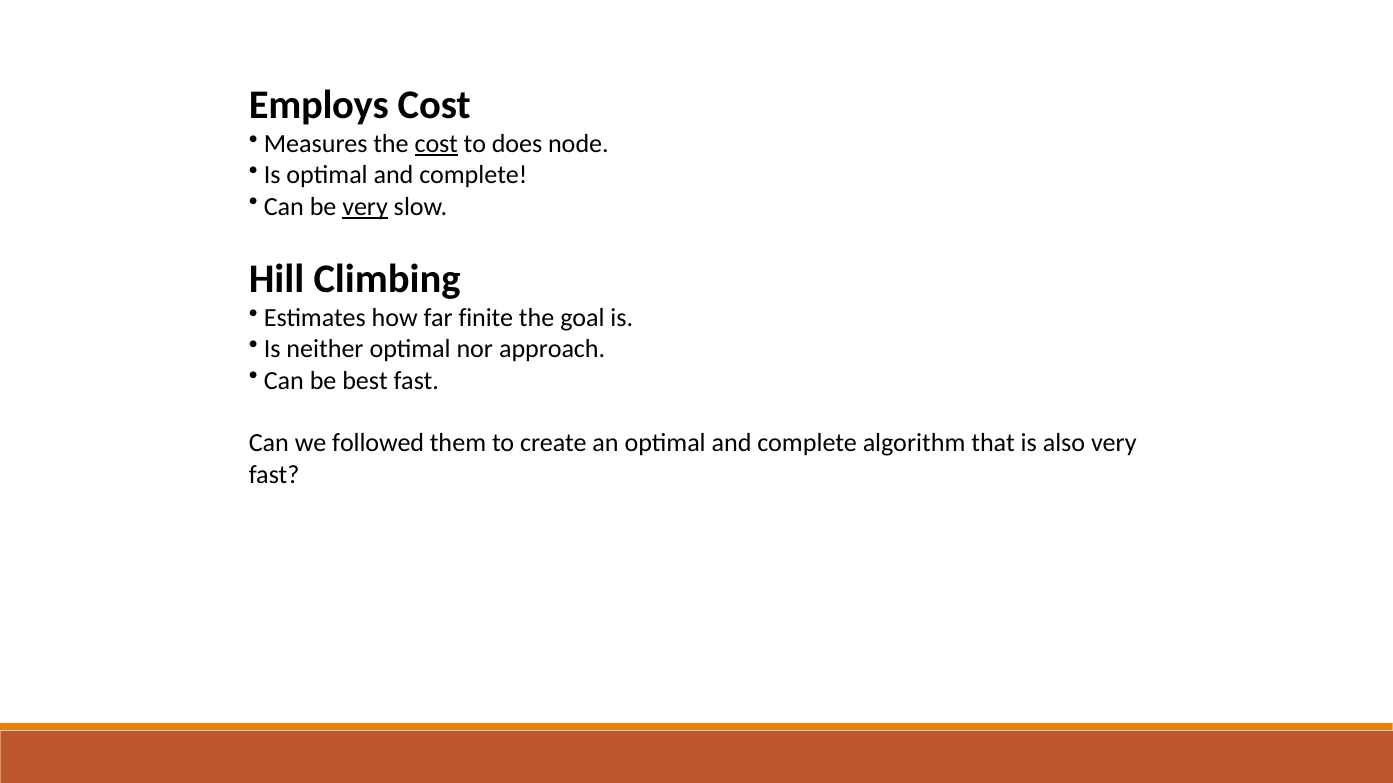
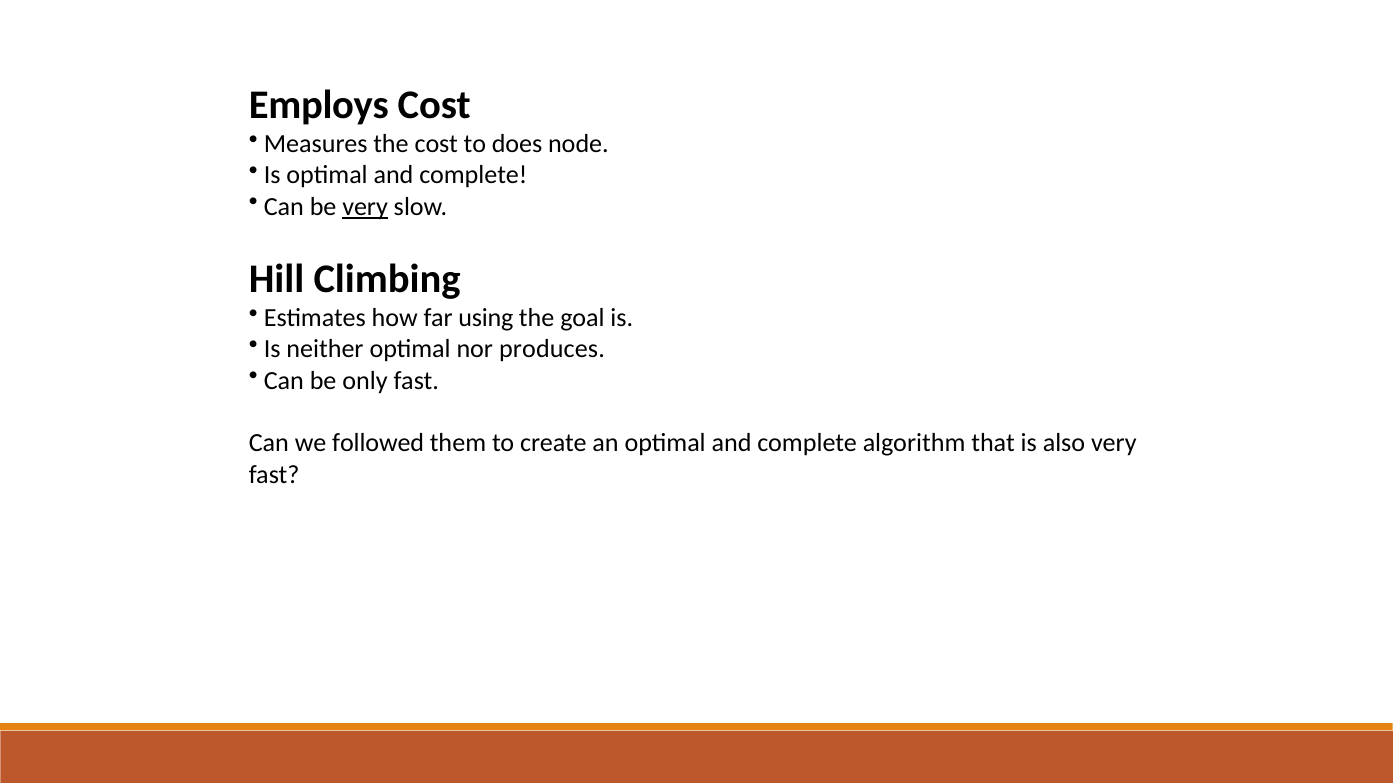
cost underline: present -> none (436, 144)
finite: finite -> using (486, 318)
approach: approach -> produces (552, 350)
best: best -> only (365, 381)
